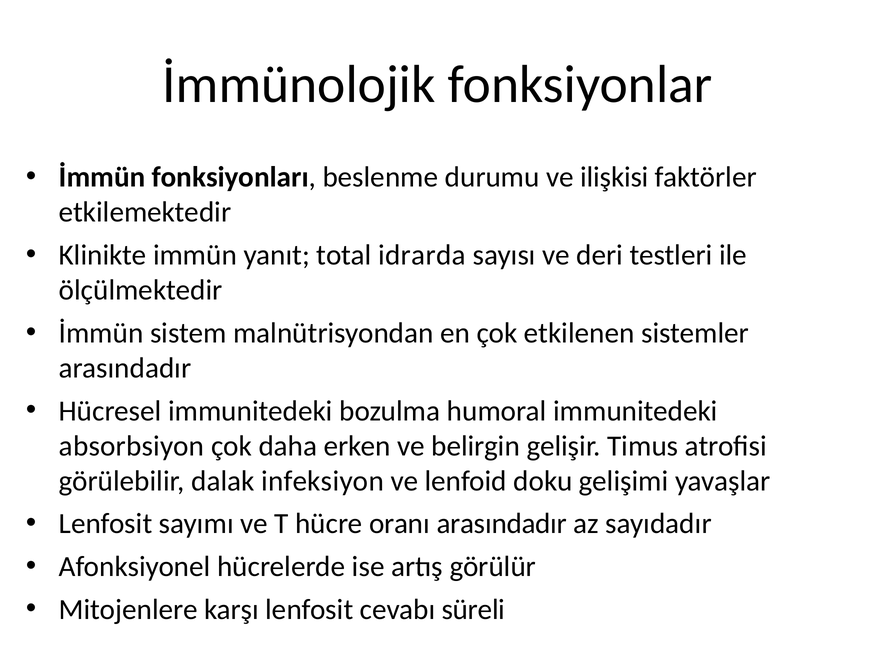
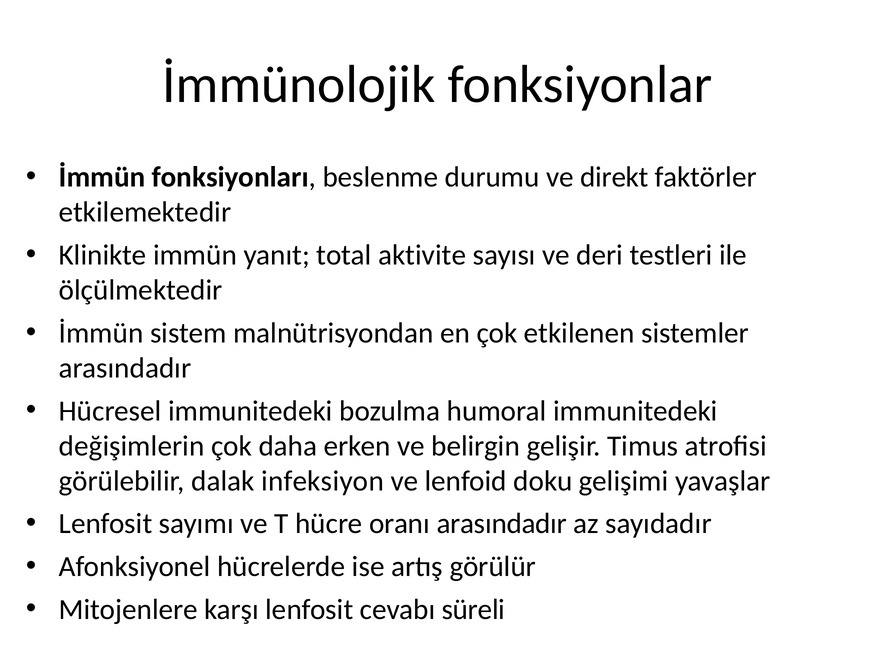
ilişkisi: ilişkisi -> direkt (614, 177)
idrarda: idrarda -> aktivite (422, 255)
absorbsiyon: absorbsiyon -> değişimlerin (132, 446)
